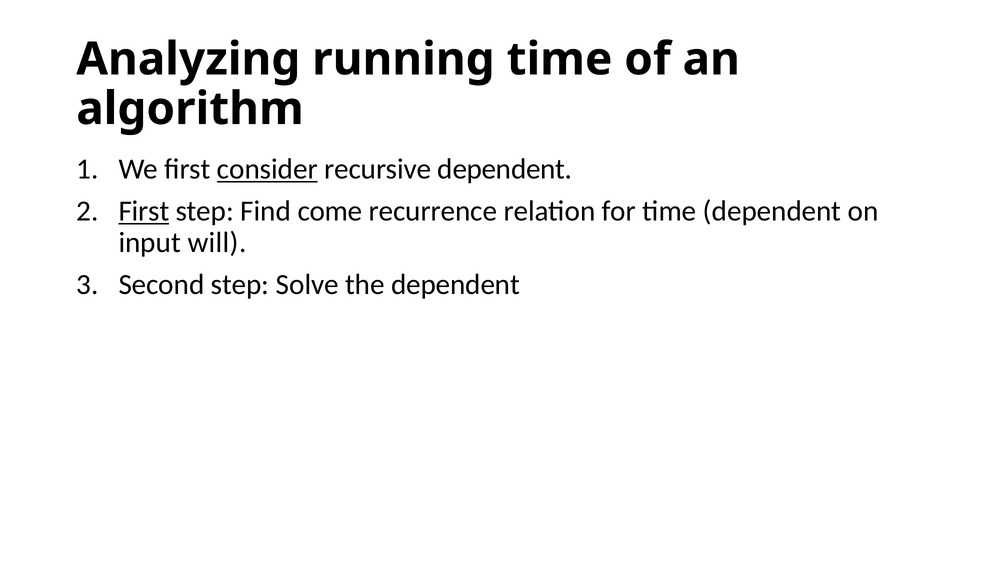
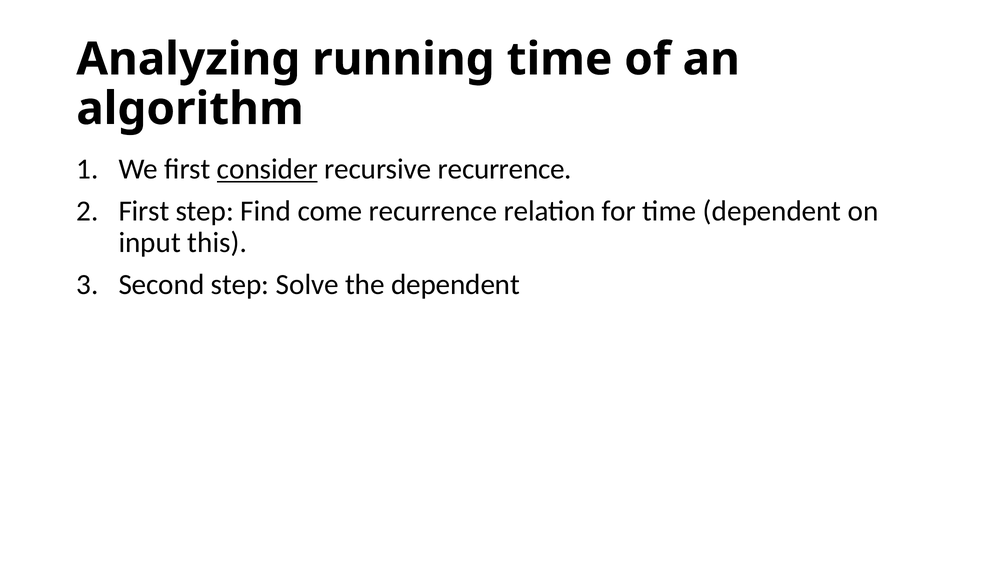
recursive dependent: dependent -> recurrence (505, 169)
First underline: present -> none (144, 211)
will: will -> this (217, 243)
